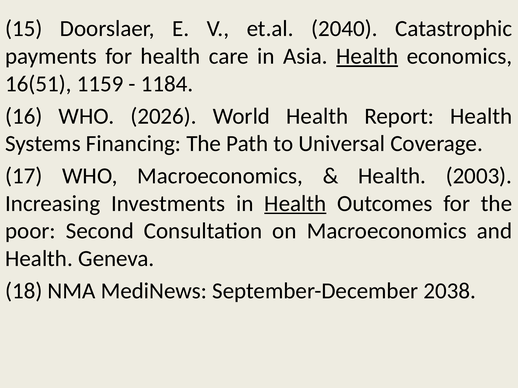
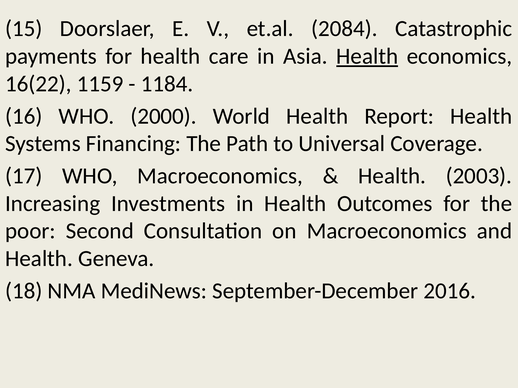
2040: 2040 -> 2084 (344, 29)
16(51: 16(51 -> 16(22 (38, 84)
2026: 2026 -> 2000 (164, 116)
Health underline: present -> none (295, 204)
2038: 2038 -> 2016 (450, 291)
